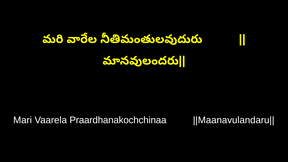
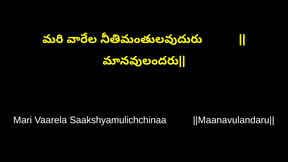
Praardhanakochchinaa: Praardhanakochchinaa -> Saakshyamulichchinaa (118, 120)
